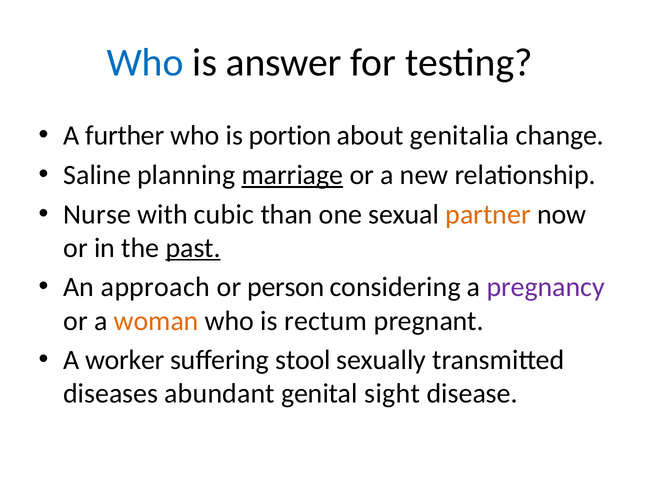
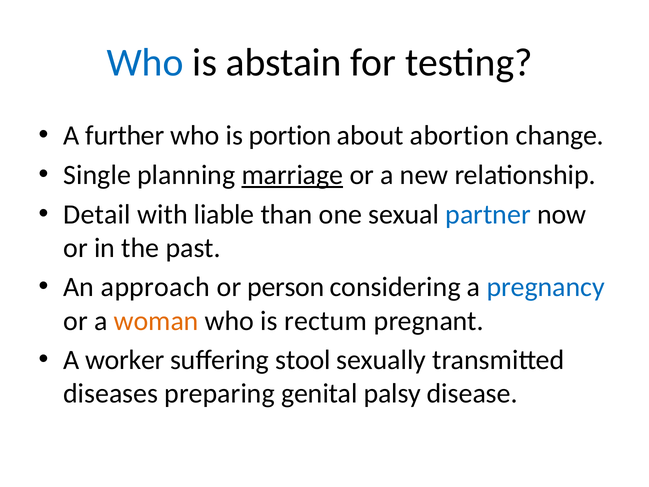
answer: answer -> abstain (284, 63)
genitalia: genitalia -> abortion (460, 136)
Saline: Saline -> Single (97, 175)
Nurse: Nurse -> Detail (97, 214)
cubic: cubic -> liable (224, 214)
partner colour: orange -> blue (488, 214)
past underline: present -> none (193, 248)
pregnancy colour: purple -> blue (546, 287)
abundant: abundant -> preparing (220, 393)
sight: sight -> palsy (392, 393)
